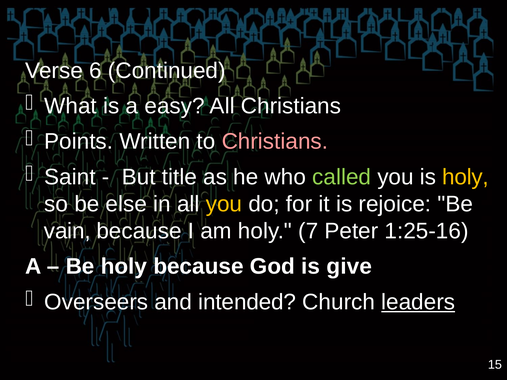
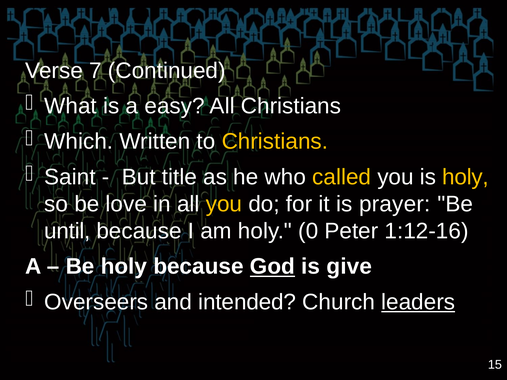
6: 6 -> 7 (95, 71)
Points: Points -> Which (79, 142)
Christians colour: pink -> yellow (275, 142)
called colour: light green -> yellow (342, 177)
else: else -> love (126, 204)
rejoice: rejoice -> prayer (395, 204)
vain: vain -> until (67, 231)
7: 7 -> 0 (308, 231)
1:25-16: 1:25-16 -> 1:12-16 (427, 231)
God underline: none -> present (272, 267)
